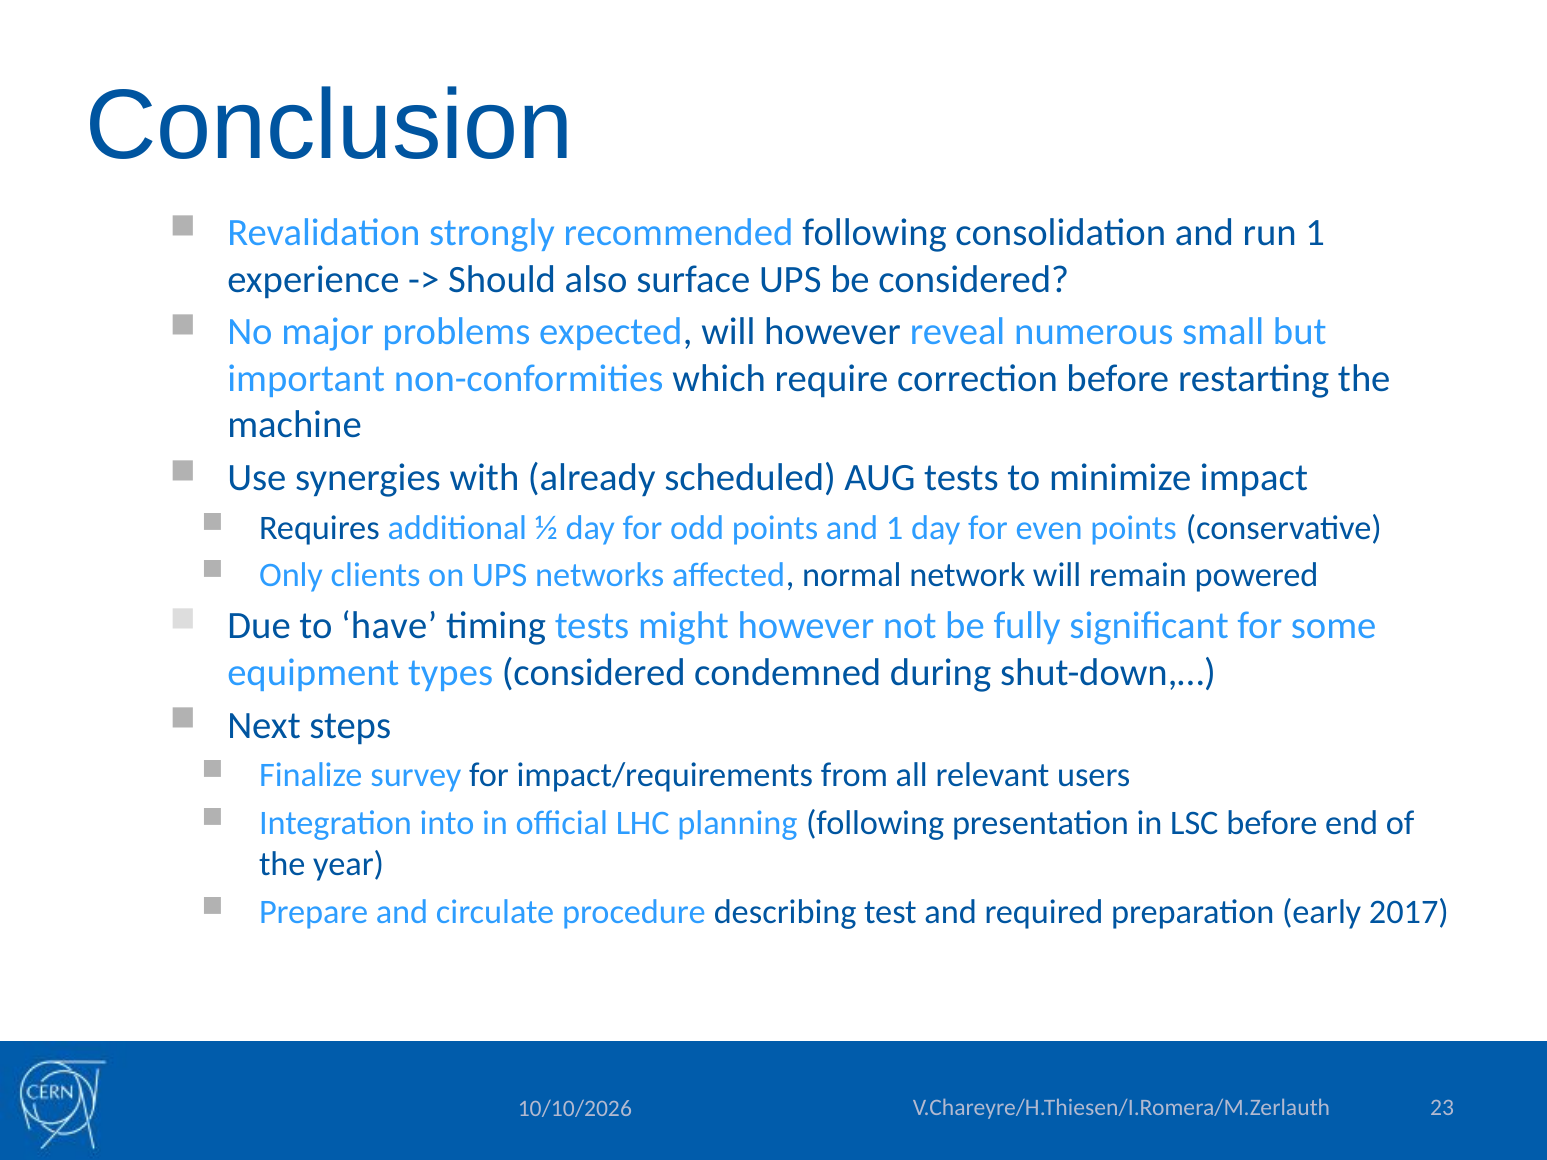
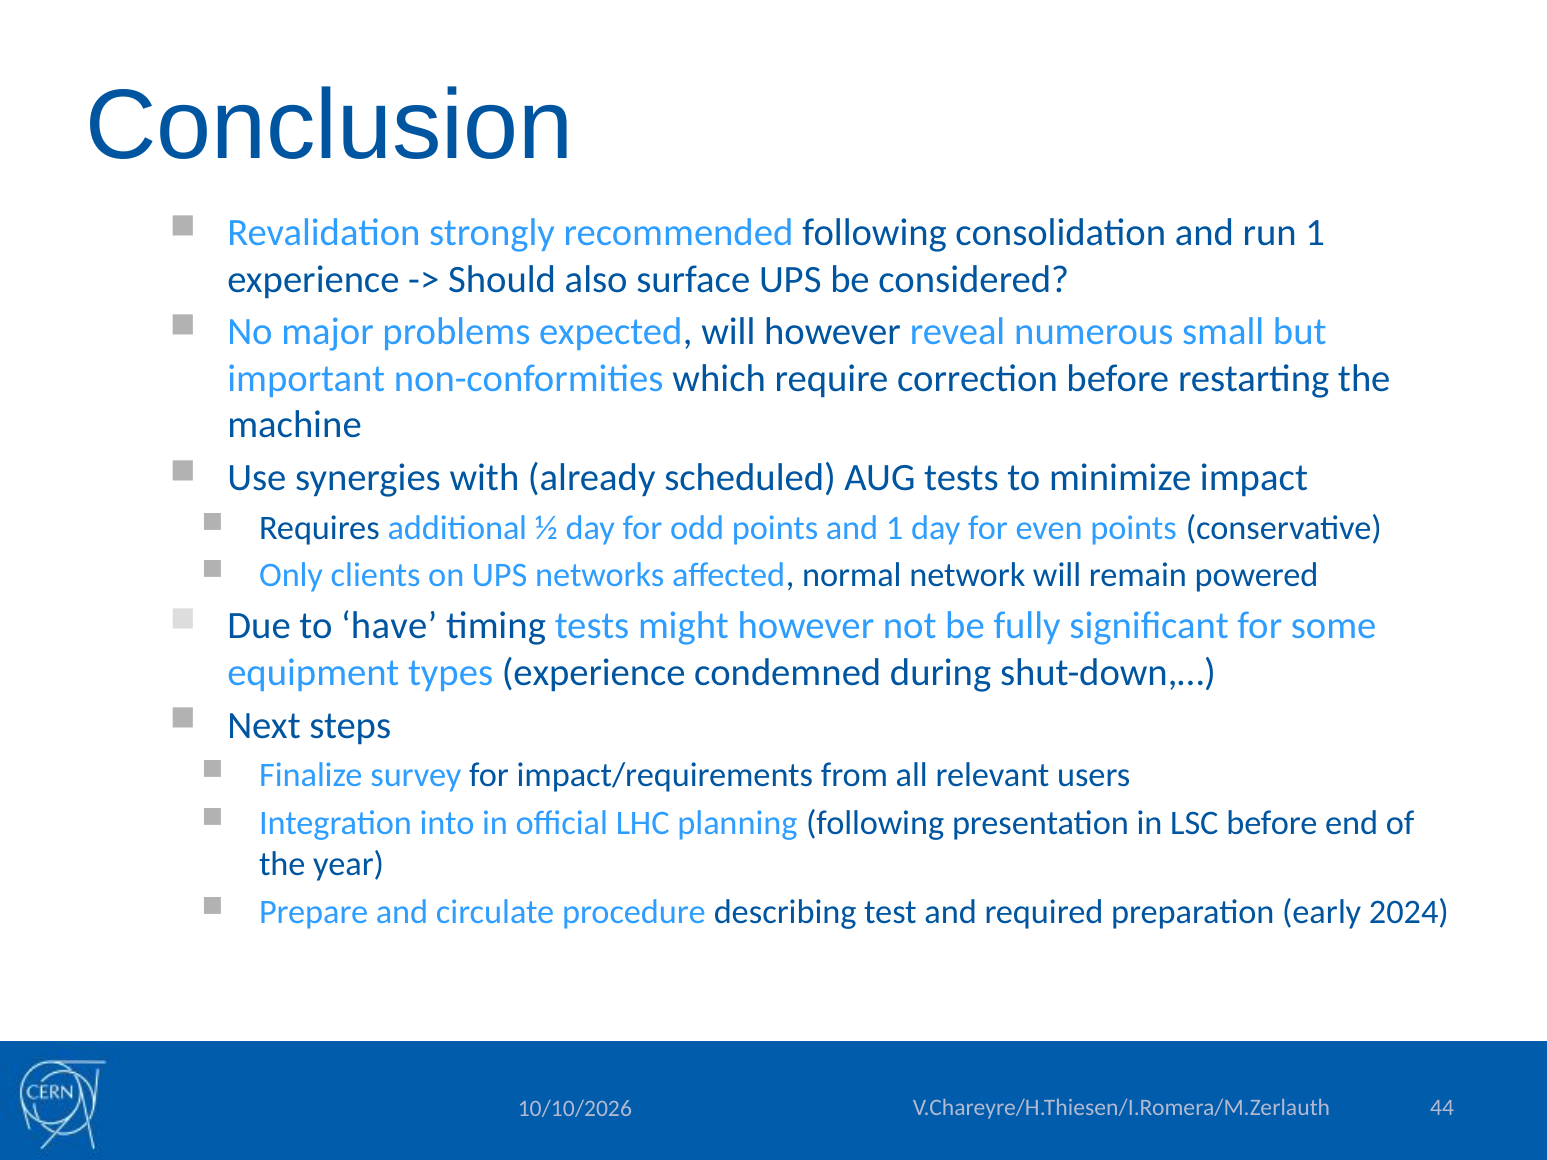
types considered: considered -> experience (594, 673)
2017: 2017 -> 2024 (1409, 912)
23: 23 -> 44 (1442, 1108)
